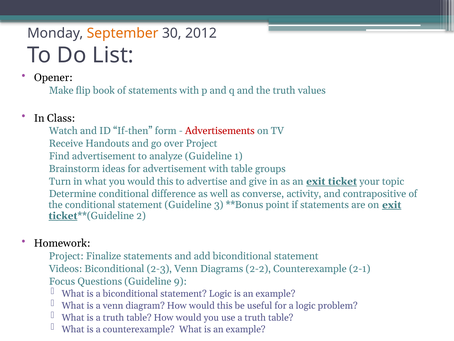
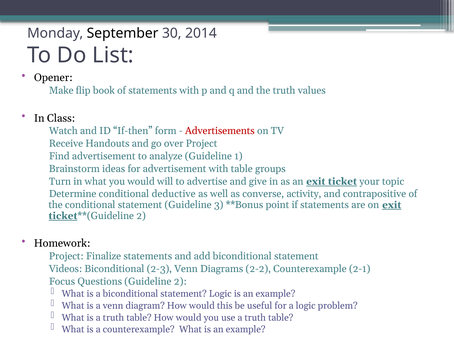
September colour: orange -> black (123, 33)
2012: 2012 -> 2014 (201, 33)
you would this: this -> will (165, 181)
difference: difference -> deductive (174, 194)
Guideline 9: 9 -> 2 (180, 281)
